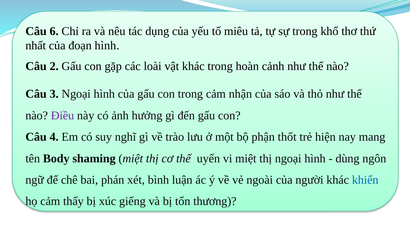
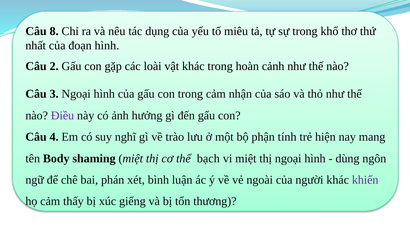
6: 6 -> 8 (54, 31)
thốt: thốt -> tính (287, 137)
uyển: uyển -> bạch (208, 159)
khiến colour: blue -> purple (365, 180)
